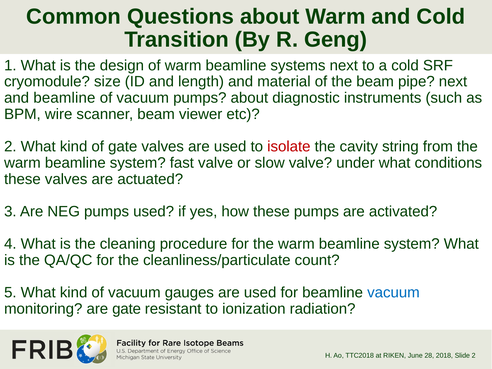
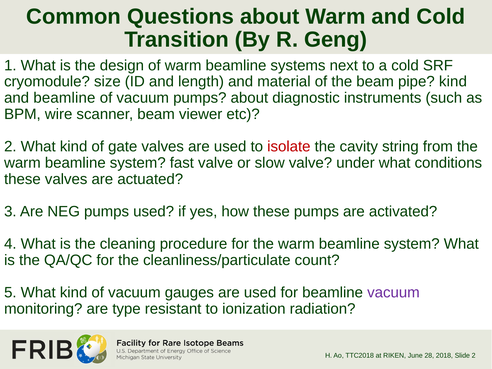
pipe next: next -> kind (453, 82)
vacuum colour: blue -> purple (393, 293)
are gate: gate -> type (127, 309)
